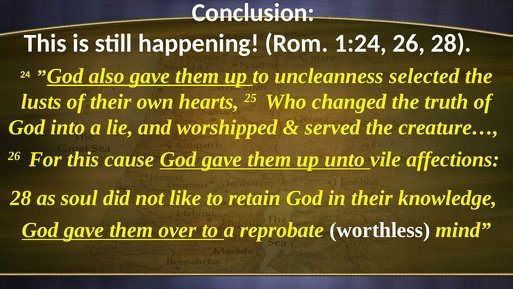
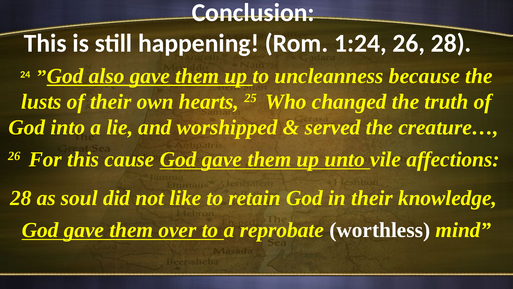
selected: selected -> because (424, 76)
